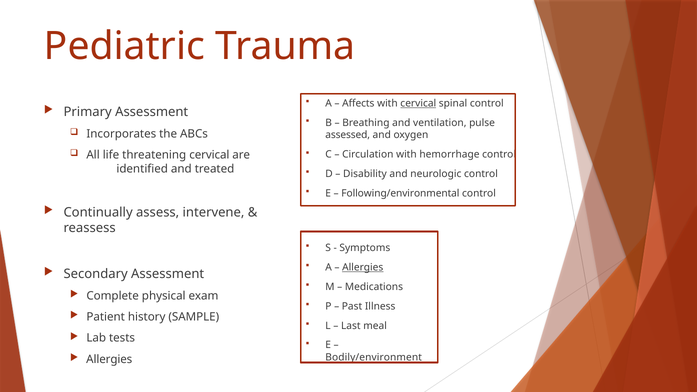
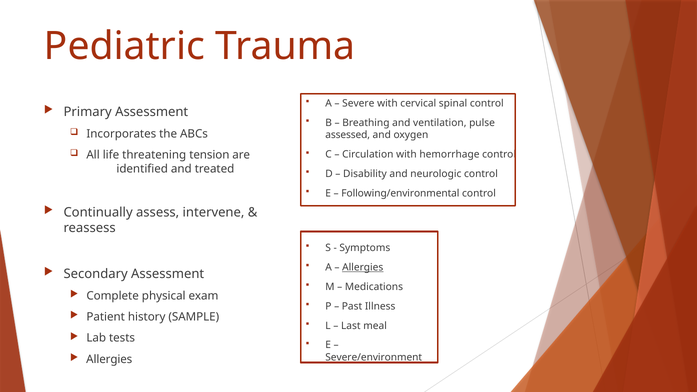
Affects: Affects -> Severe (358, 103)
cervical underline: present -> none (418, 103)
threatening cervical: cervical -> tension (209, 155)
Bodily/environment: Bodily/environment -> Severe/environment (374, 357)
